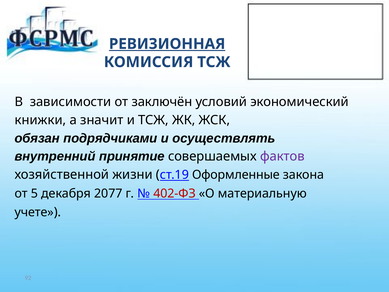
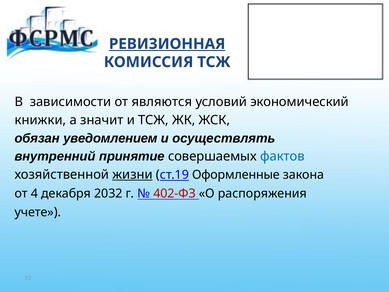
заключён: заключён -> являются (162, 102)
подрядчиками: подрядчиками -> уведомлением (110, 138)
фактов colour: purple -> blue (282, 156)
жизни underline: none -> present (132, 174)
5: 5 -> 4 (34, 193)
2077: 2077 -> 2032 (108, 193)
материальную: материальную -> распоряжения (262, 193)
